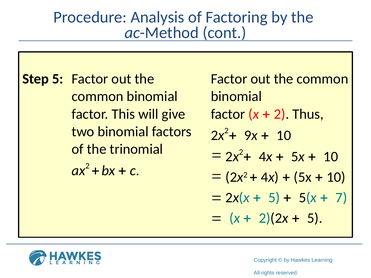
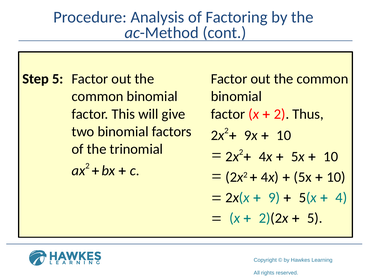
5: 5 -> 9 (274, 198)
7: 7 -> 4 (341, 198)
